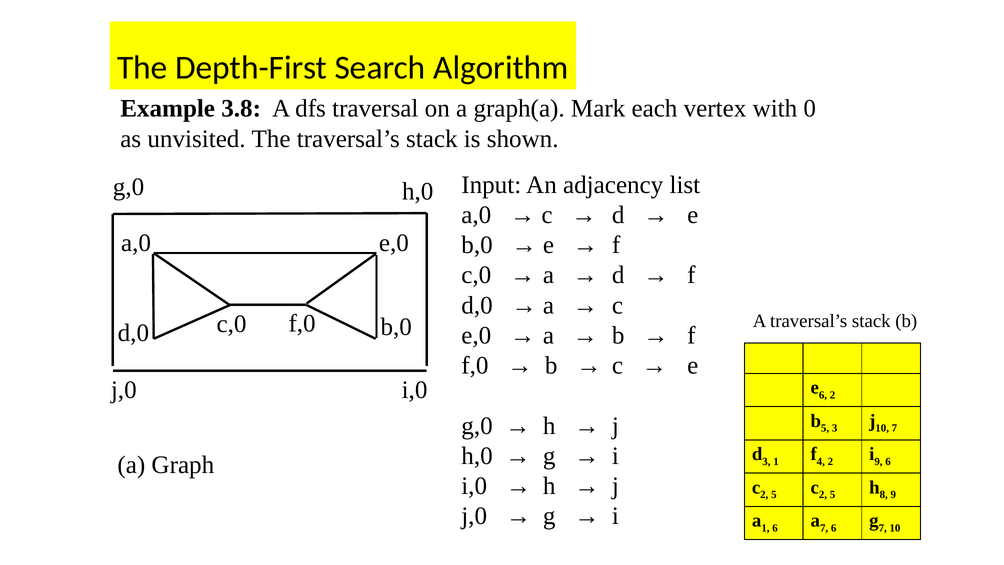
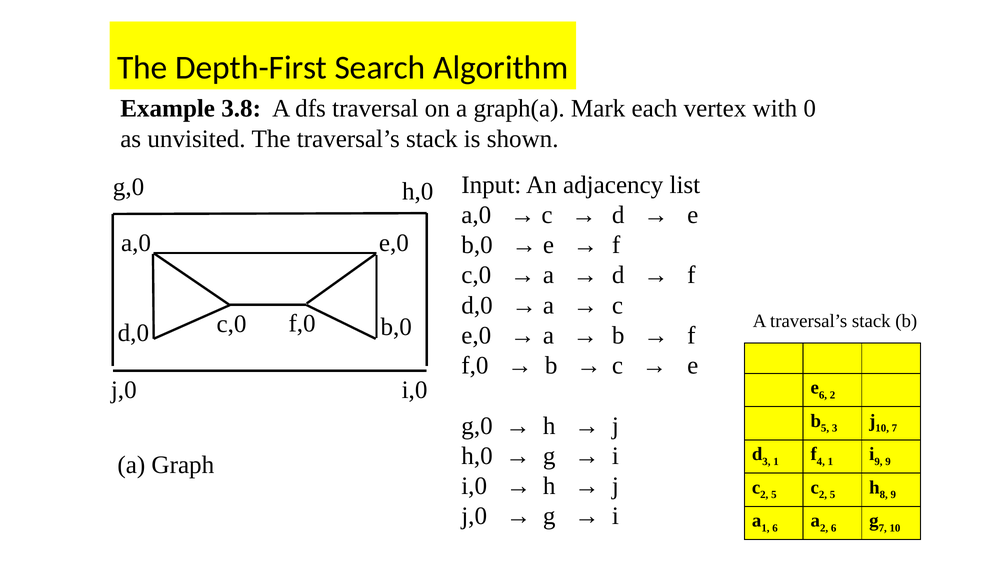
4 2: 2 -> 1 (830, 461)
9 6: 6 -> 9 (888, 461)
a 7: 7 -> 2 (824, 528)
